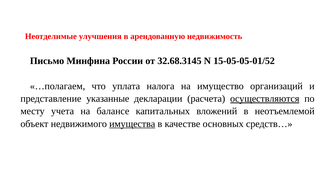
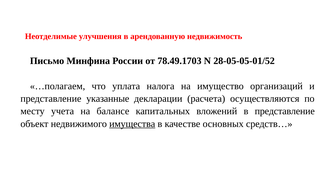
32.68.3145: 32.68.3145 -> 78.49.1703 (179, 61)
15-05-05-01/52: 15-05-05-01/52 -> 28-05-05-01/52 (244, 61)
осуществляются underline: present -> none (265, 99)
в неотъемлемой: неотъемлемой -> представление (285, 111)
